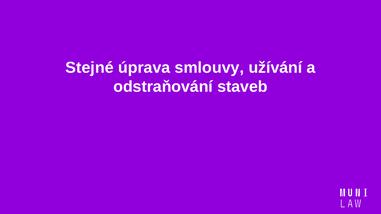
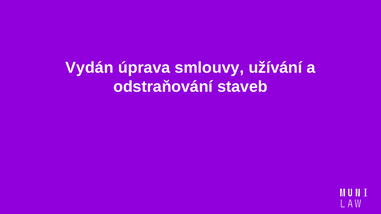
Stejné: Stejné -> Vydán (89, 68)
